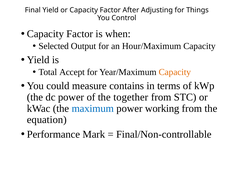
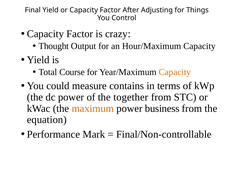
when: when -> crazy (118, 34)
Selected: Selected -> Thought (54, 46)
Accept: Accept -> Course (72, 72)
maximum colour: blue -> orange (93, 108)
working: working -> business (162, 108)
